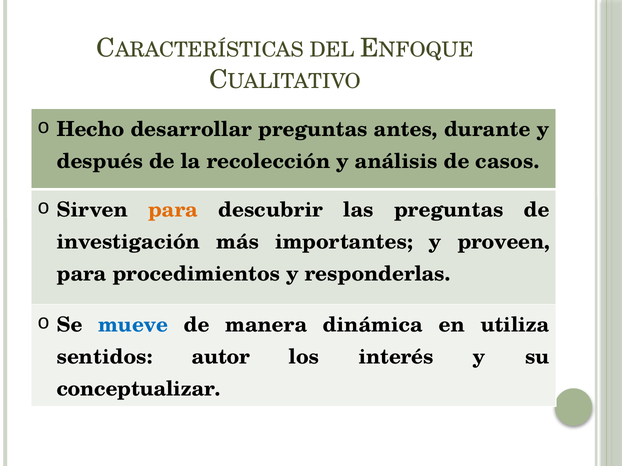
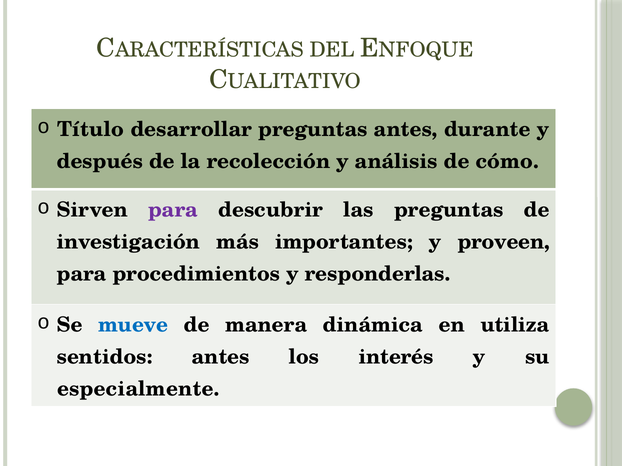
Hecho: Hecho -> Título (90, 129)
casos: casos -> cómo (507, 162)
para colour: orange -> purple (173, 210)
sentidos autor: autor -> antes (221, 357)
conceptualizar: conceptualizar -> especialmente (138, 389)
